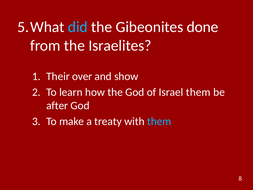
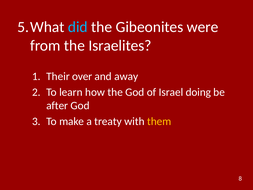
done: done -> were (203, 27)
show: show -> away (126, 76)
Israel them: them -> doing (198, 92)
them colour: light blue -> yellow (159, 121)
